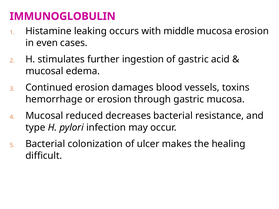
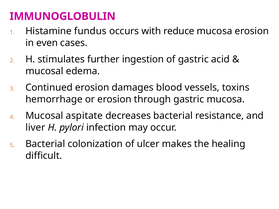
leaking: leaking -> fundus (90, 31)
middle: middle -> reduce (179, 31)
reduced: reduced -> aspitate (84, 116)
type: type -> liver (35, 128)
